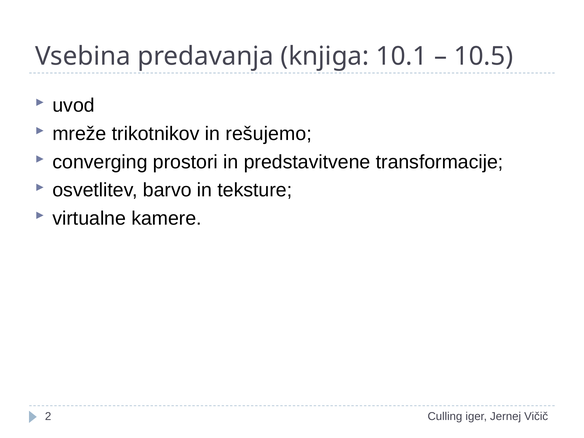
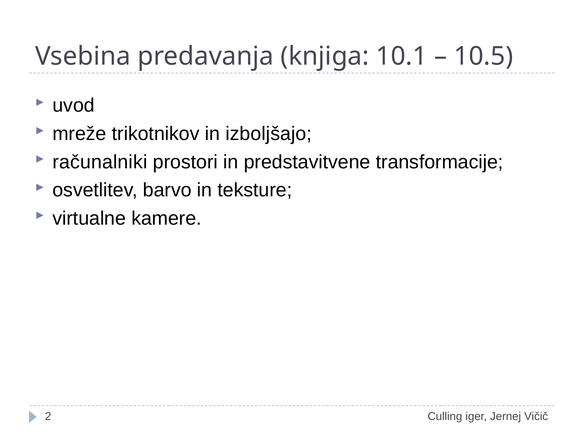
rešujemo: rešujemo -> izboljšajo (269, 134)
converging: converging -> računalniki (100, 162)
